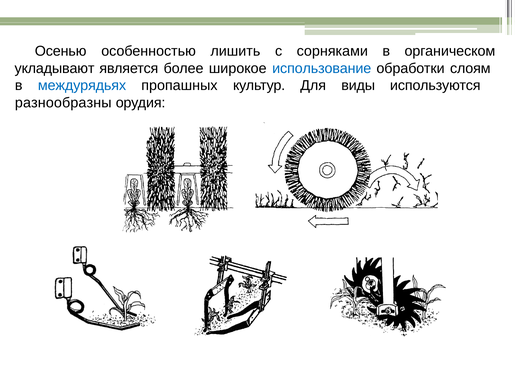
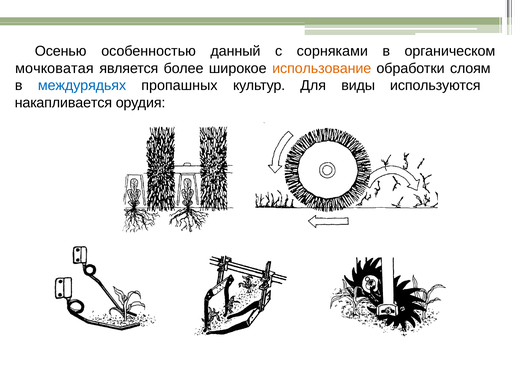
лишить: лишить -> данный (235, 51)
укладывают: укладывают -> мочковатая (54, 68)
использование colour: blue -> orange (322, 68)
разнообразны: разнообразны -> накапливается (63, 103)
